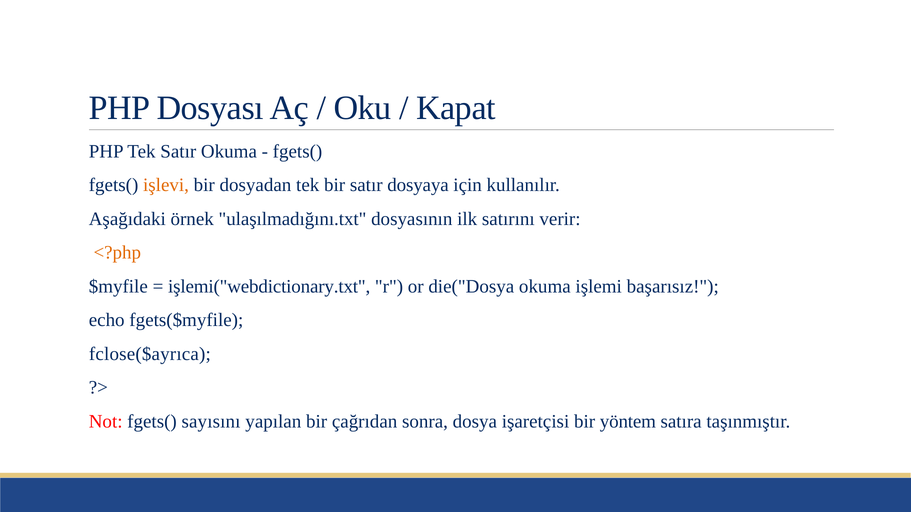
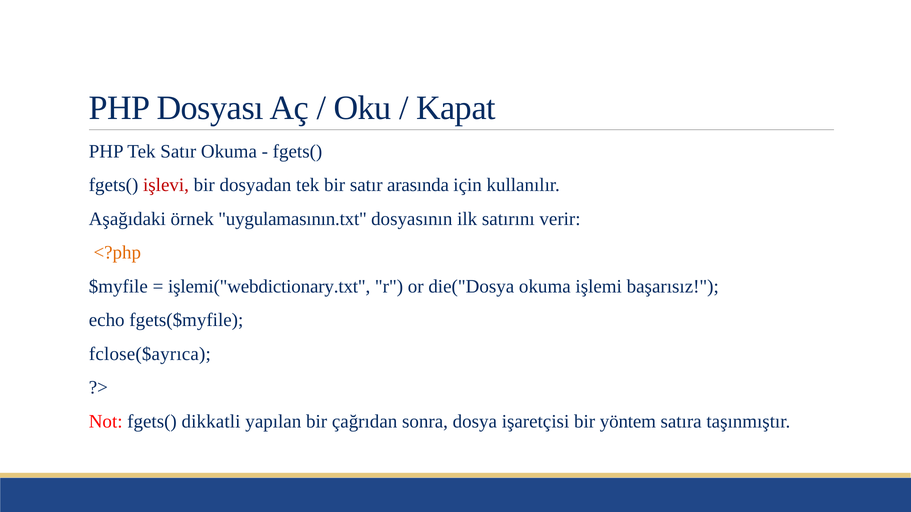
işlevi colour: orange -> red (166, 185)
dosyaya: dosyaya -> arasında (418, 185)
ulaşılmadığını.txt: ulaşılmadığını.txt -> uygulamasının.txt (293, 219)
sayısını: sayısını -> dikkatli (211, 422)
